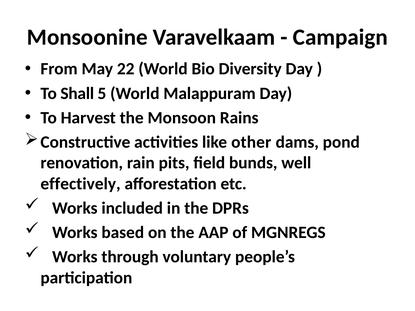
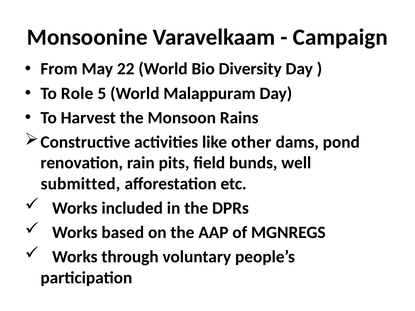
Shall: Shall -> Role (77, 93)
effectively: effectively -> submitted (80, 184)
